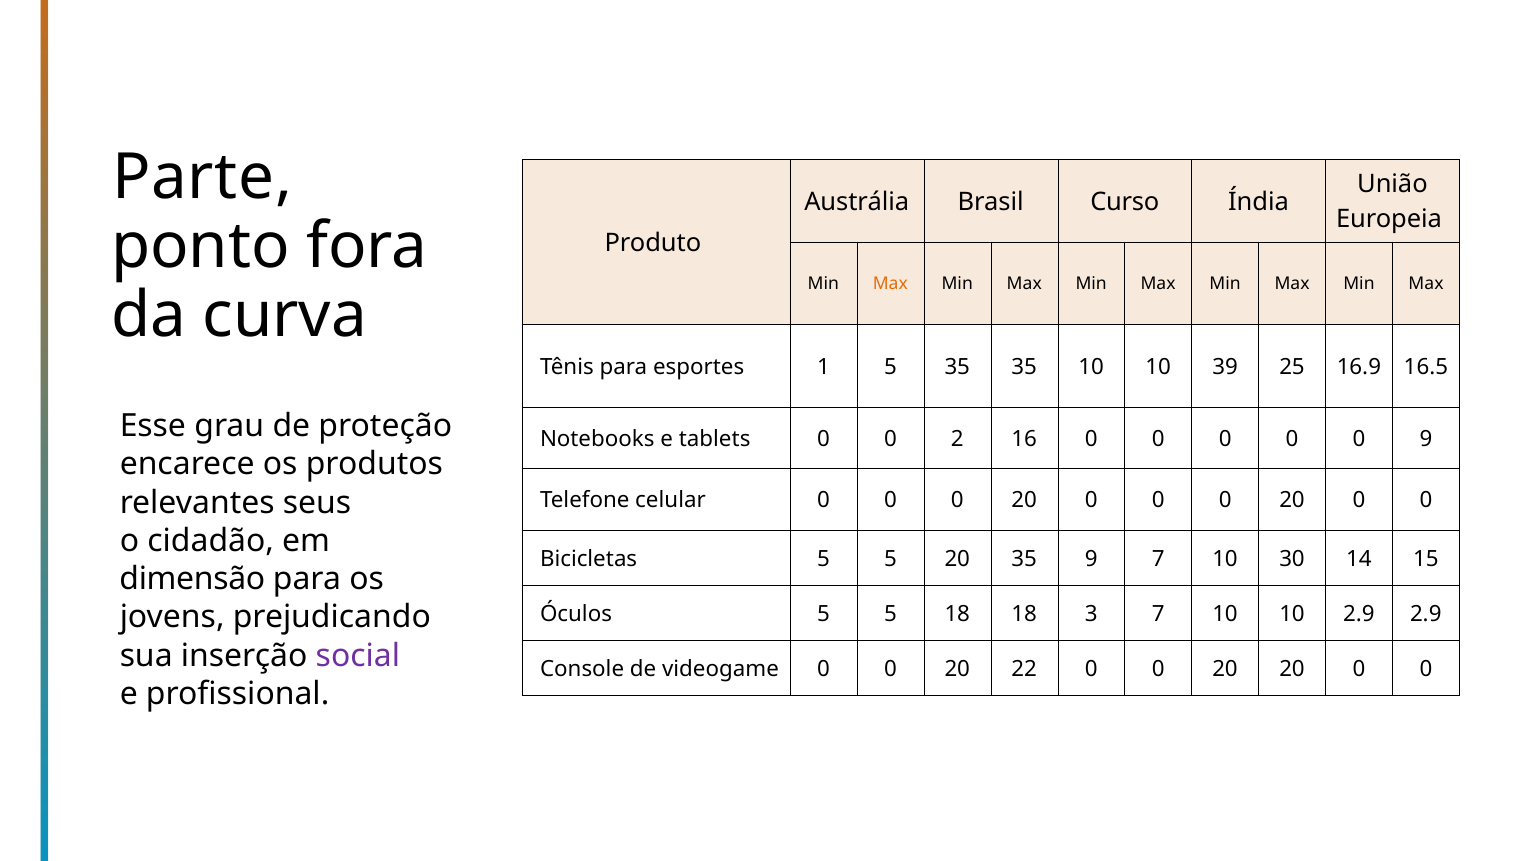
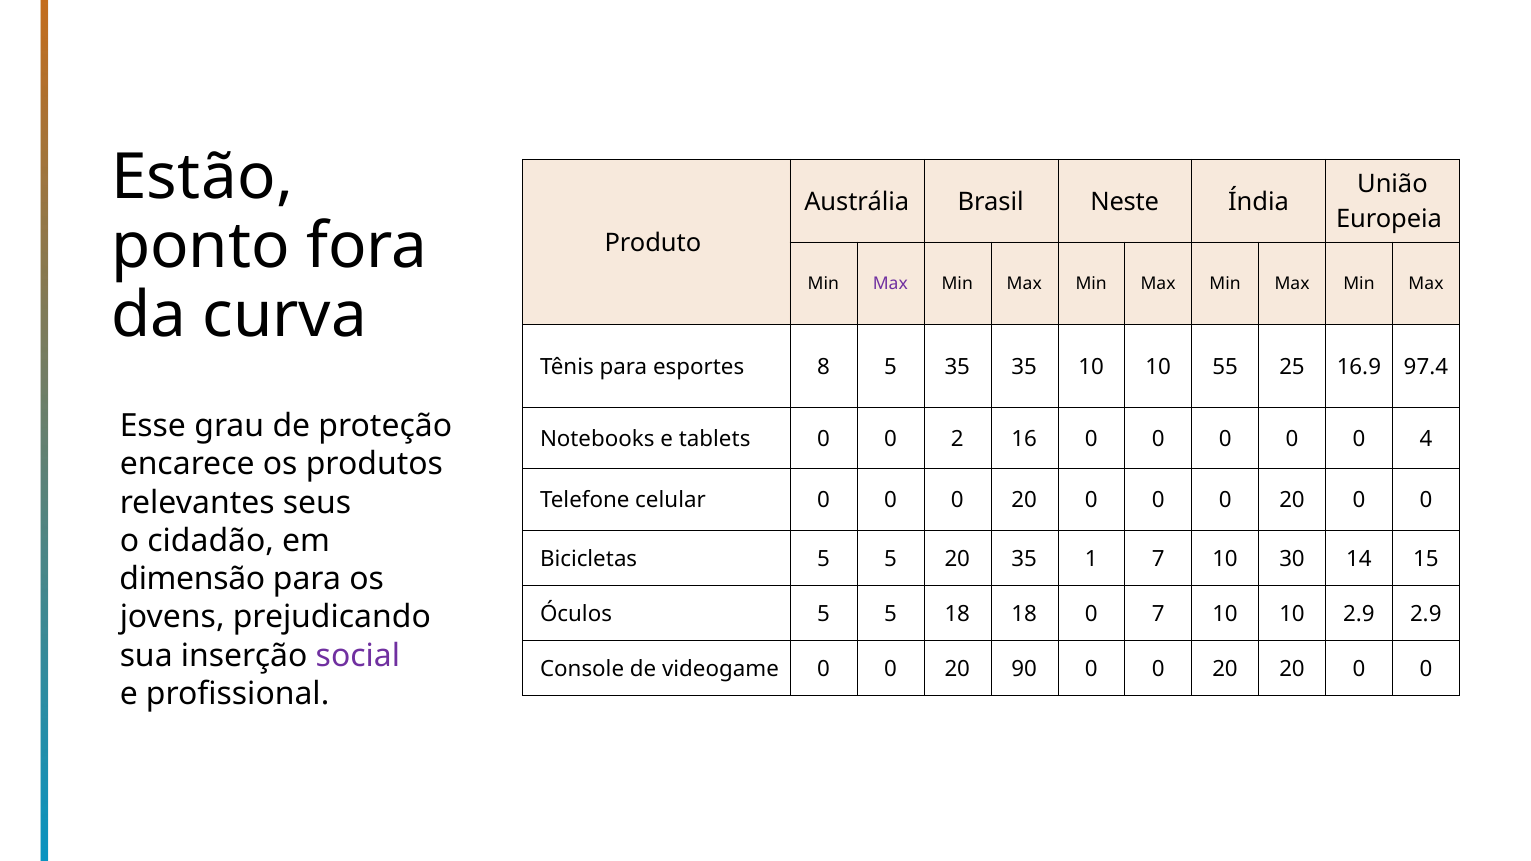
Parte: Parte -> Estão (202, 178)
Curso: Curso -> Neste (1125, 202)
Max colour: orange -> purple (890, 284)
1: 1 -> 8 (823, 367)
39: 39 -> 55 (1225, 367)
16.5: 16.5 -> 97.4 (1426, 367)
0 9: 9 -> 4 (1426, 439)
35 9: 9 -> 1 (1091, 559)
18 3: 3 -> 0 (1091, 614)
22: 22 -> 90 (1024, 669)
